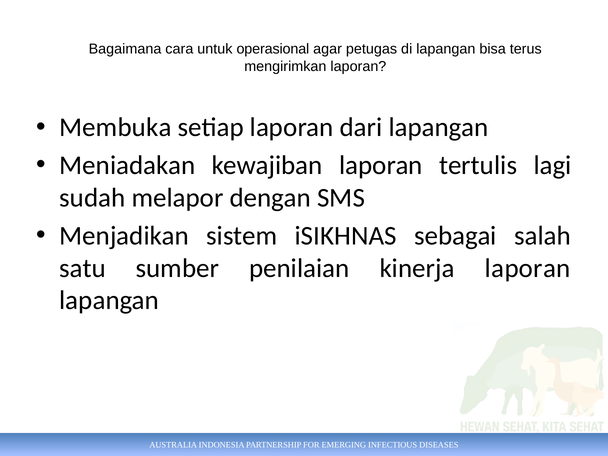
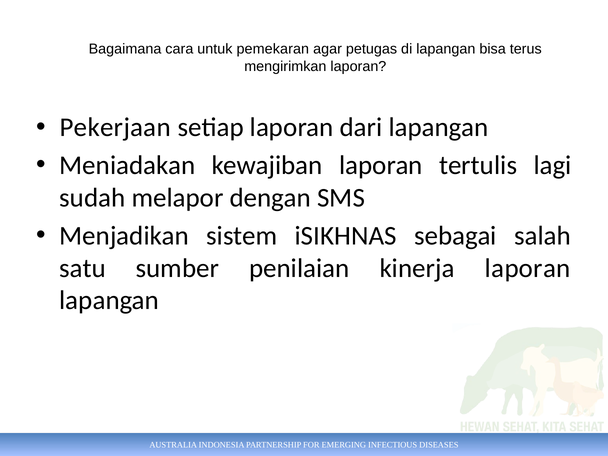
operasional: operasional -> pemekaran (273, 49)
Membuka: Membuka -> Pekerjaan (115, 128)
